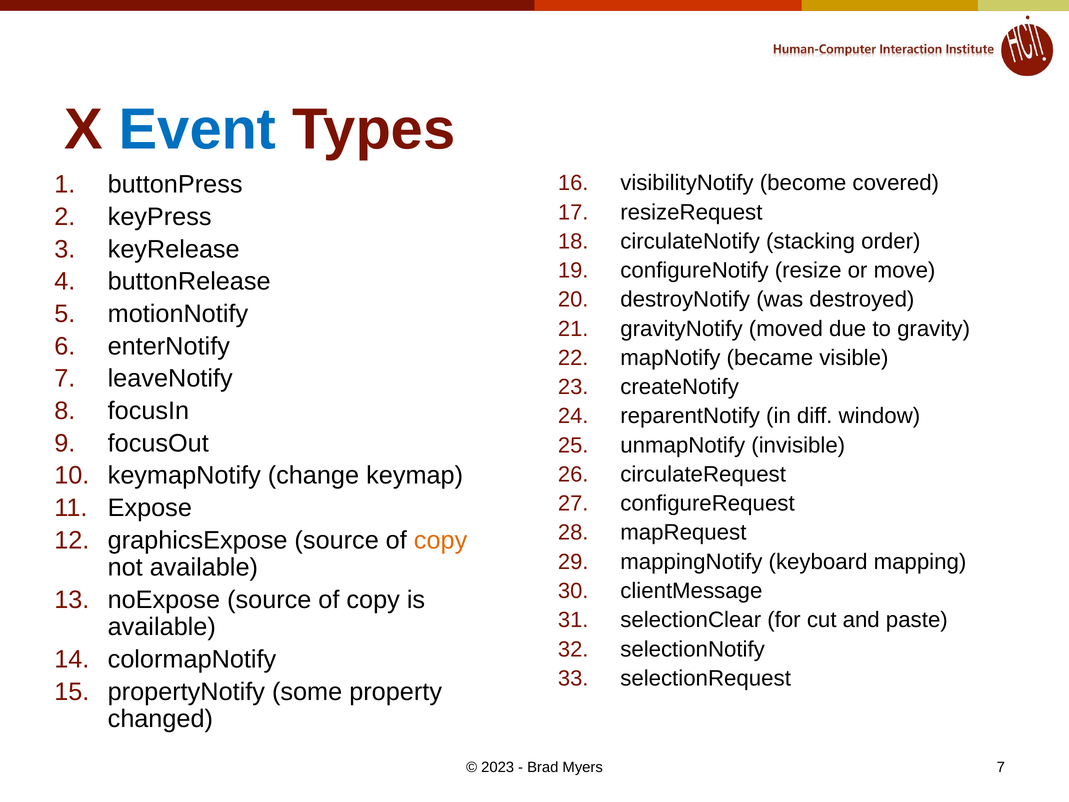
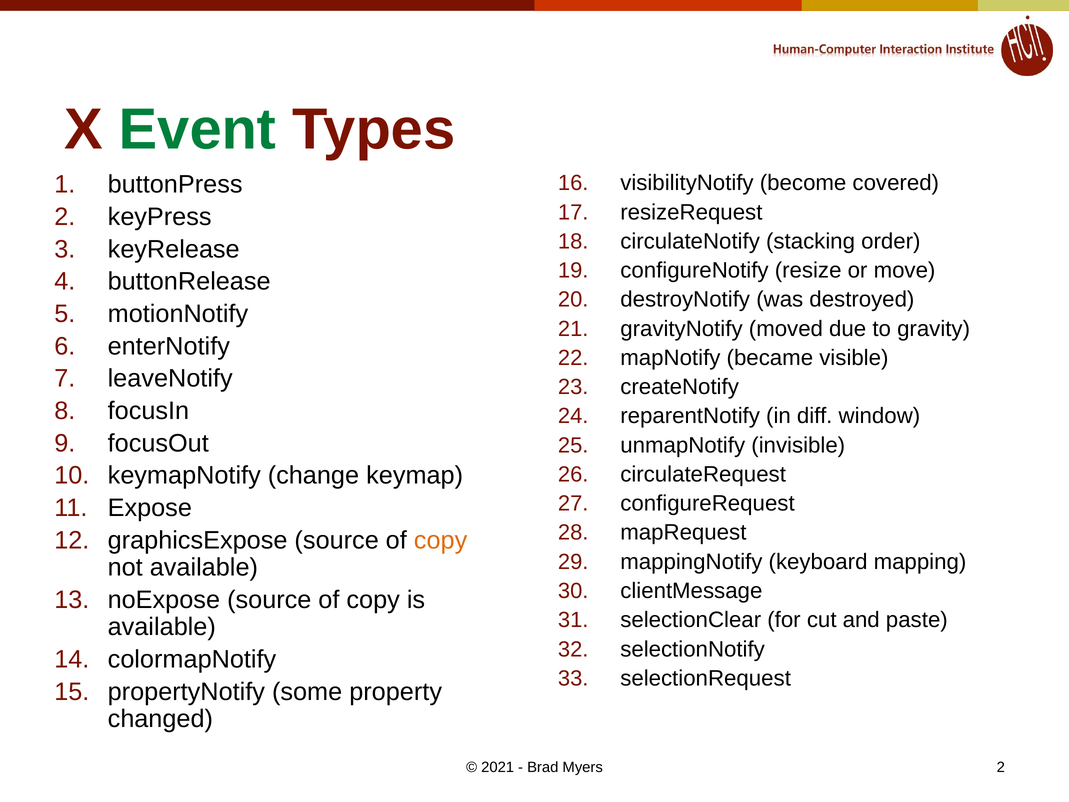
Event colour: blue -> green (198, 130)
2023: 2023 -> 2021 (498, 767)
Myers 7: 7 -> 2 (1001, 767)
